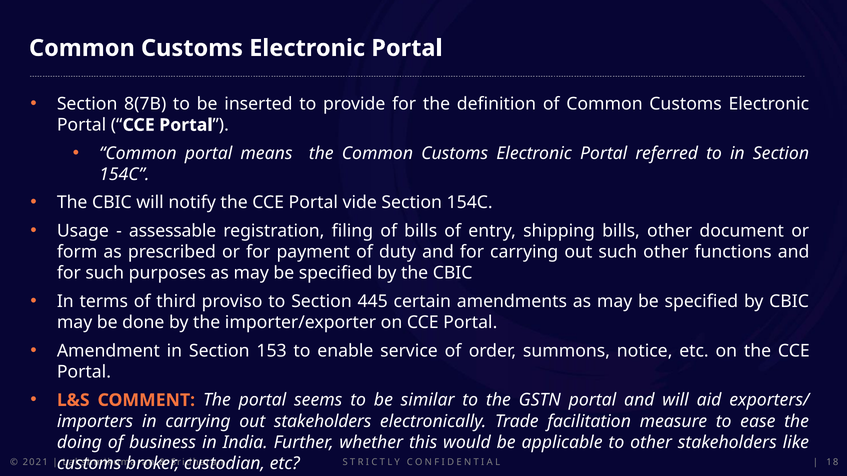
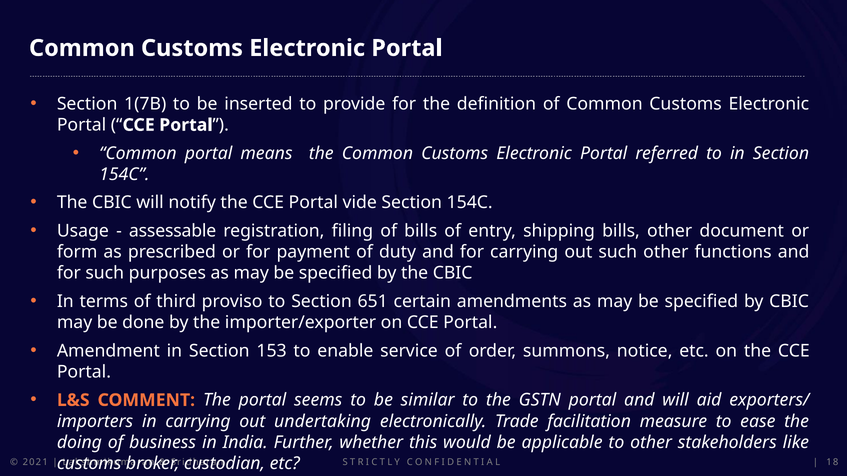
8(7B: 8(7B -> 1(7B (145, 104)
445: 445 -> 651 (373, 302)
out stakeholders: stakeholders -> undertaking (323, 422)
